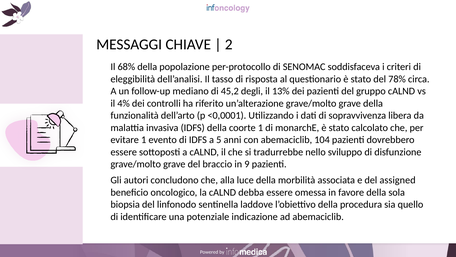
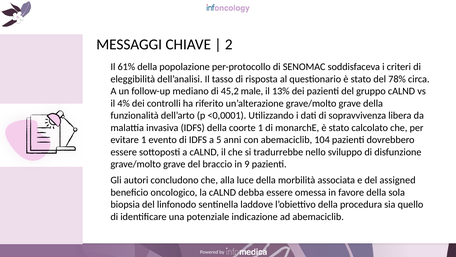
68%: 68% -> 61% (126, 67)
degli: degli -> male (252, 91)
